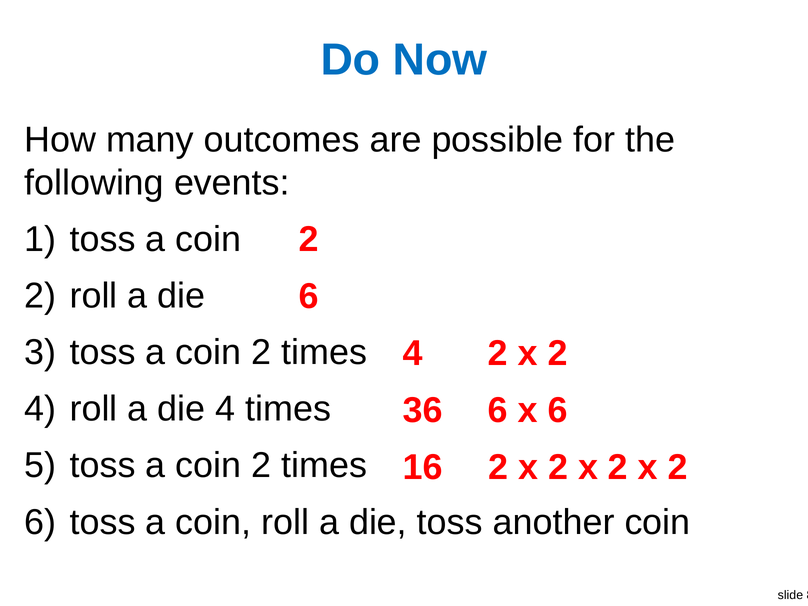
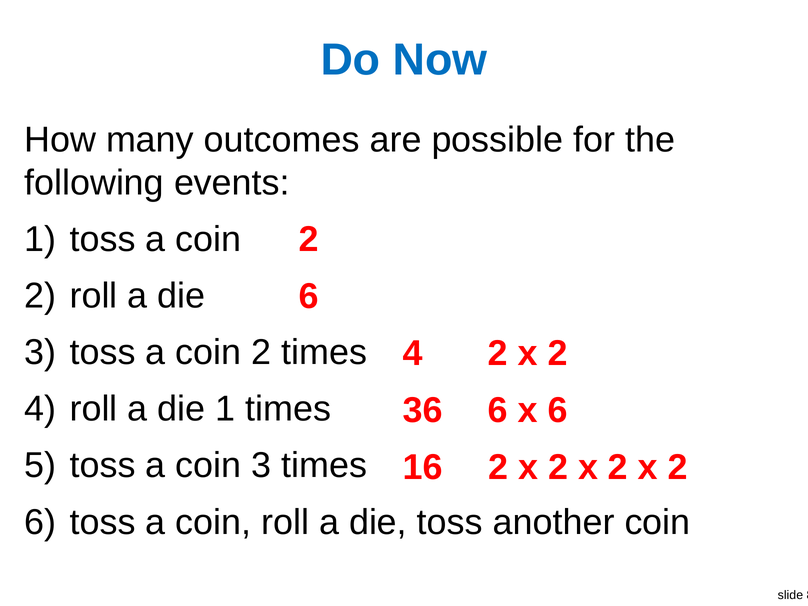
die 4: 4 -> 1 (225, 409)
2: 2 -> 3 (261, 466)
